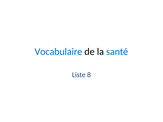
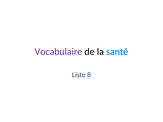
Vocabulaire colour: blue -> purple (58, 52)
